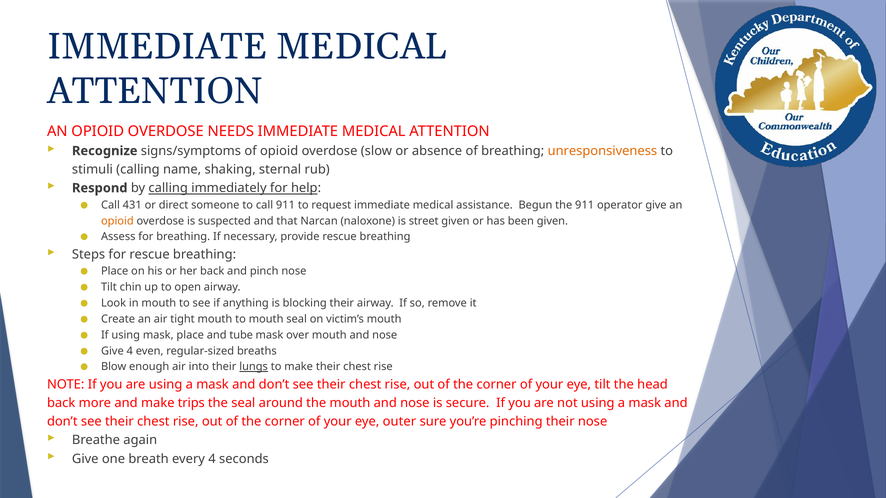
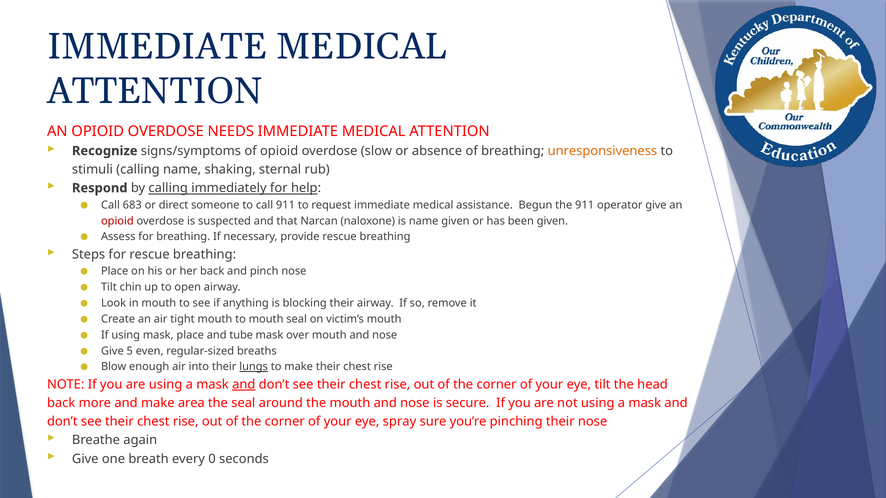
431: 431 -> 683 (132, 205)
opioid colour: orange -> red (117, 221)
is street: street -> name (424, 221)
Give 4: 4 -> 5 (130, 351)
and underline: none -> present (244, 385)
trips: trips -> area (191, 403)
outer: outer -> spray (399, 422)
every 4: 4 -> 0 (212, 459)
